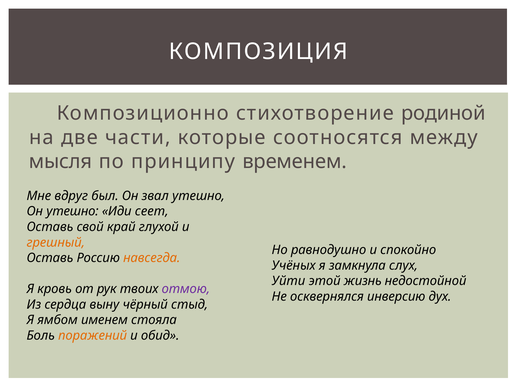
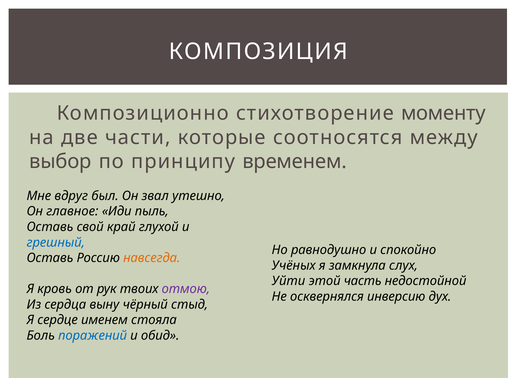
родиной: родиной -> моменту (443, 113)
мысля: мысля -> выбор (60, 161)
Он утешно: утешно -> главное (72, 211)
сеет: сеет -> пыль (152, 211)
грешный colour: orange -> blue (56, 242)
жизнь: жизнь -> часть (363, 281)
ямбом: ямбом -> сердце (58, 320)
поражений colour: orange -> blue (93, 335)
